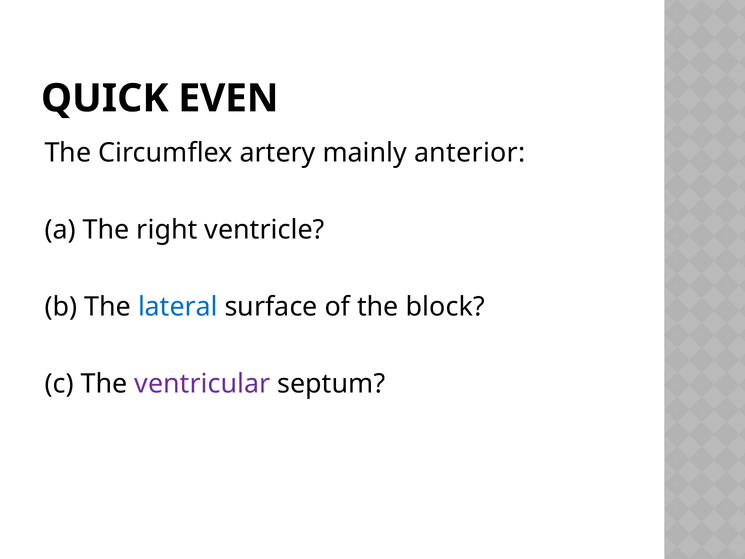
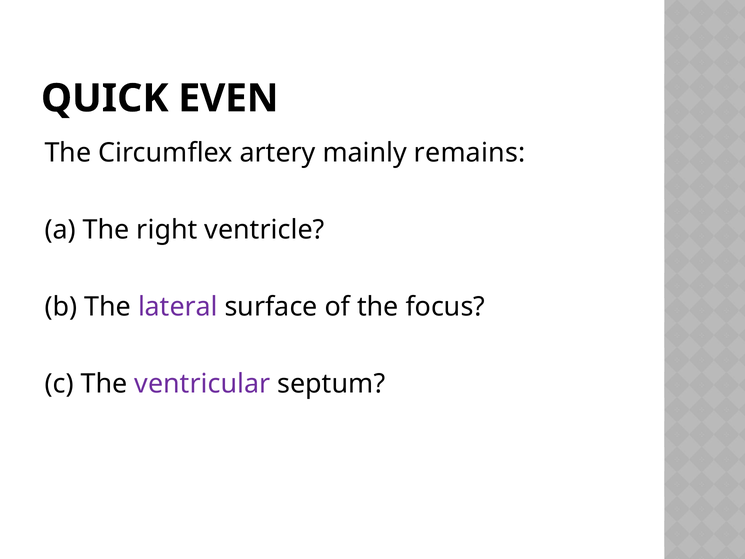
anterior: anterior -> remains (470, 153)
lateral colour: blue -> purple (178, 307)
block: block -> focus (445, 307)
